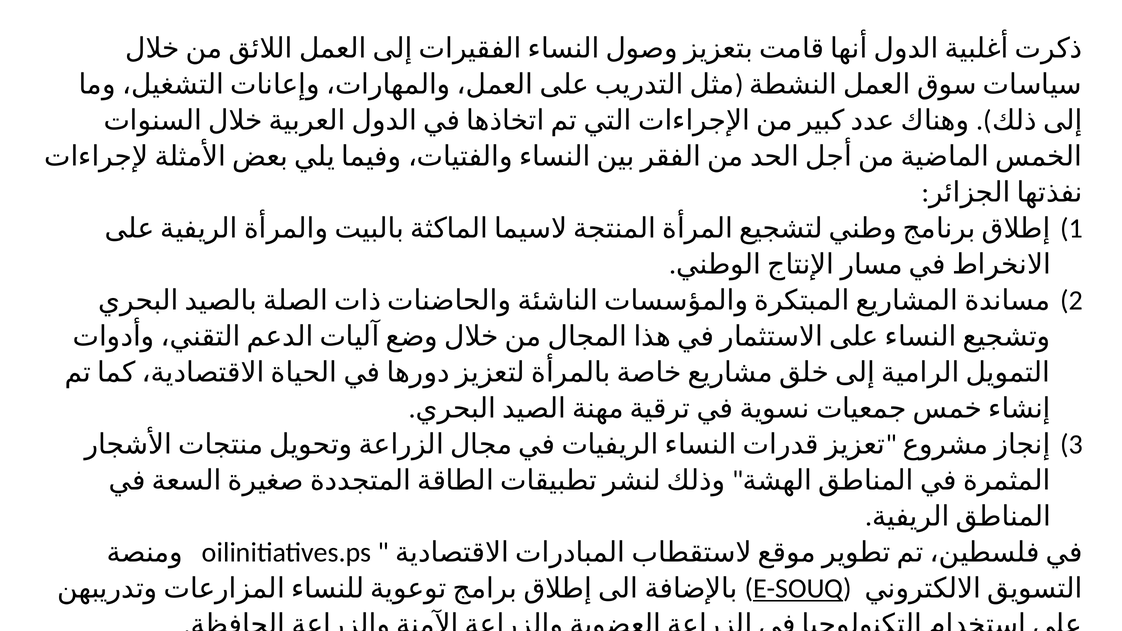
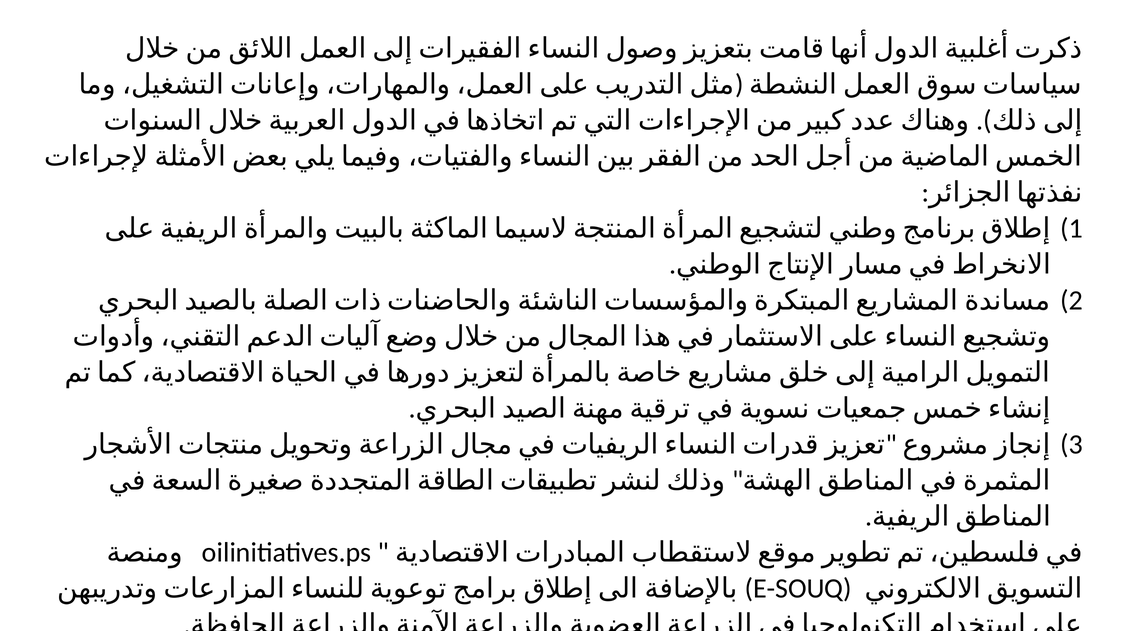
E-SOUQ underline: present -> none (798, 589)
